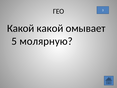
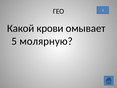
Какой какой: какой -> крови (50, 28)
